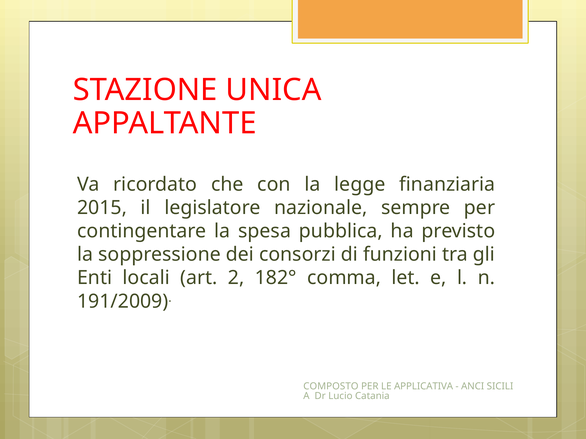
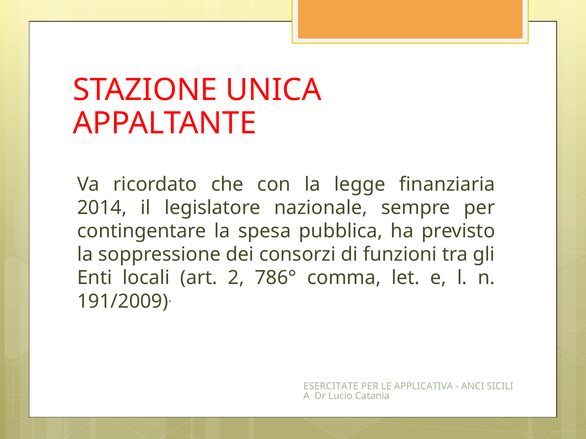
2015: 2015 -> 2014 (102, 208)
182°: 182° -> 786° (276, 278)
COMPOSTO: COMPOSTO -> ESERCITATE (331, 387)
